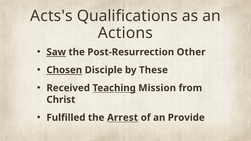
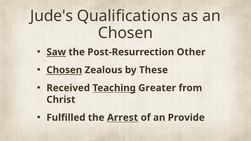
Acts's: Acts's -> Jude's (52, 16)
Actions: Actions -> Chosen (125, 33)
Disciple: Disciple -> Zealous (104, 70)
Mission: Mission -> Greater (157, 88)
